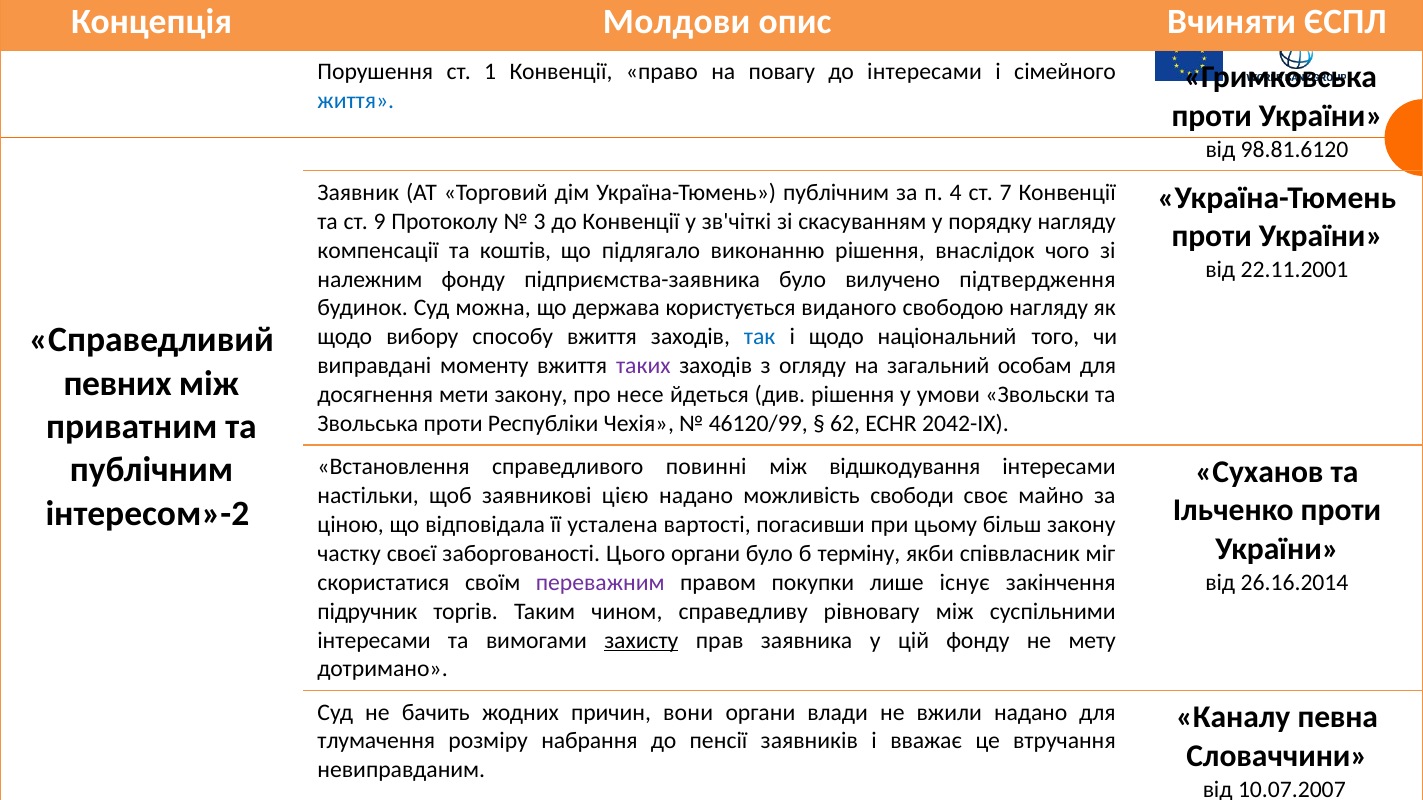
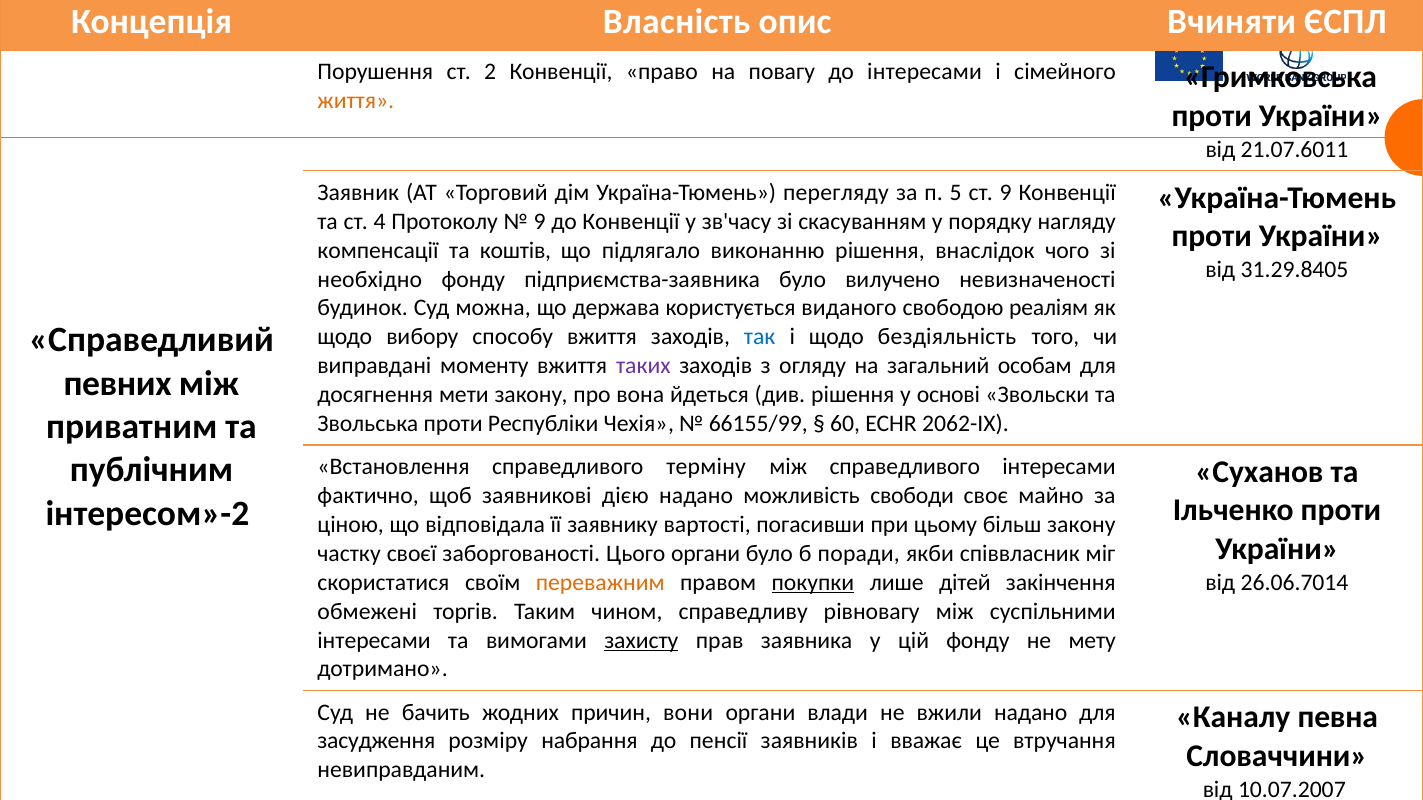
Молдови: Молдови -> Власність (677, 22)
1: 1 -> 2 (490, 72)
життя colour: blue -> orange (356, 101)
98.81.6120: 98.81.6120 -> 21.07.6011 (1295, 149)
Україна-Тюмень публічним: публічним -> перегляду (836, 193)
4: 4 -> 5 (956, 193)
ст 7: 7 -> 9 (1006, 193)
9: 9 -> 4 (380, 222)
3: 3 -> 9 (540, 222)
зв'чіткі: зв'чіткі -> зв'часу (737, 222)
22.11.2001: 22.11.2001 -> 31.29.8405 (1295, 270)
належним: належним -> необхідно (370, 279)
підтвердження: підтвердження -> невизначеності (1037, 279)
свободою нагляду: нагляду -> реаліям (1049, 308)
національний: національний -> бездіяльність (947, 337)
несе: несе -> вона (640, 395)
умови: умови -> основі (948, 395)
46120/99: 46120/99 -> 66155/99 (758, 424)
62: 62 -> 60 (845, 424)
2042-IX: 2042-IX -> 2062-IX (965, 424)
повинні: повинні -> терміну (706, 467)
між відшкодування: відшкодування -> справедливого (905, 467)
настільки: настільки -> фактично (368, 496)
цією: цією -> дією (625, 496)
усталена: усталена -> заявнику (613, 525)
терміну: терміну -> поради (859, 554)
переважним colour: purple -> orange (600, 583)
покупки underline: none -> present (813, 583)
існує: існує -> дітей (965, 583)
26.16.2014: 26.16.2014 -> 26.06.7014 (1295, 583)
підручник: підручник -> обмежені (367, 612)
тлумачення: тлумачення -> засудження (376, 742)
